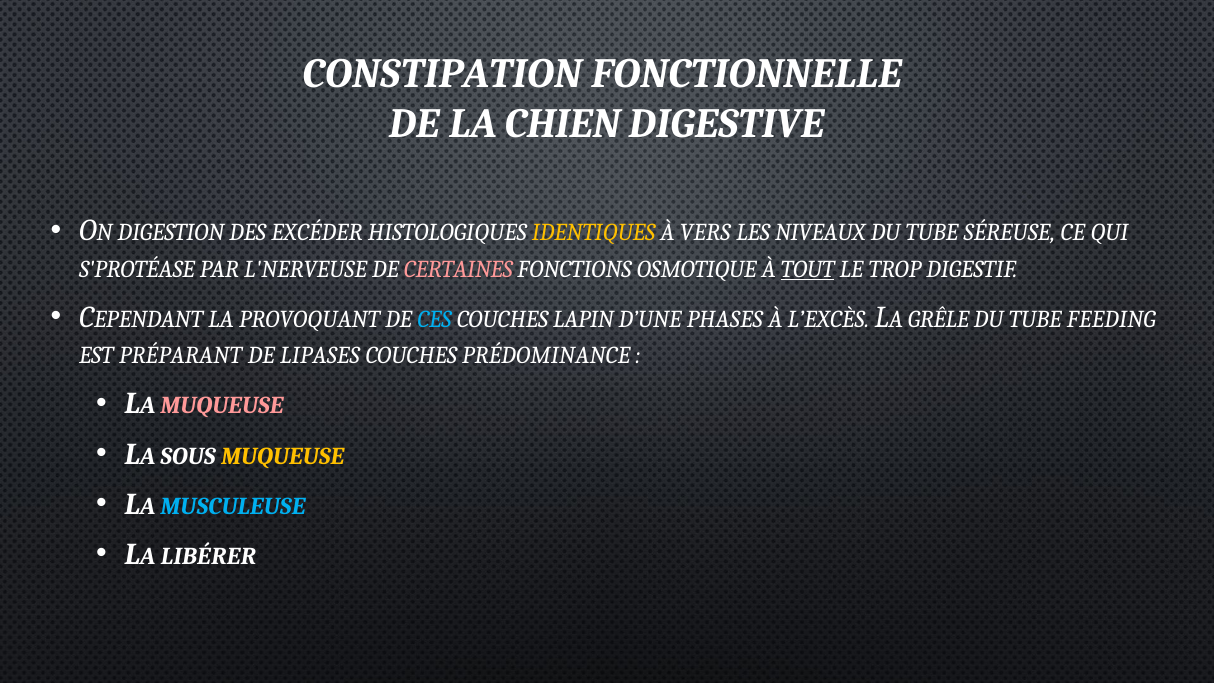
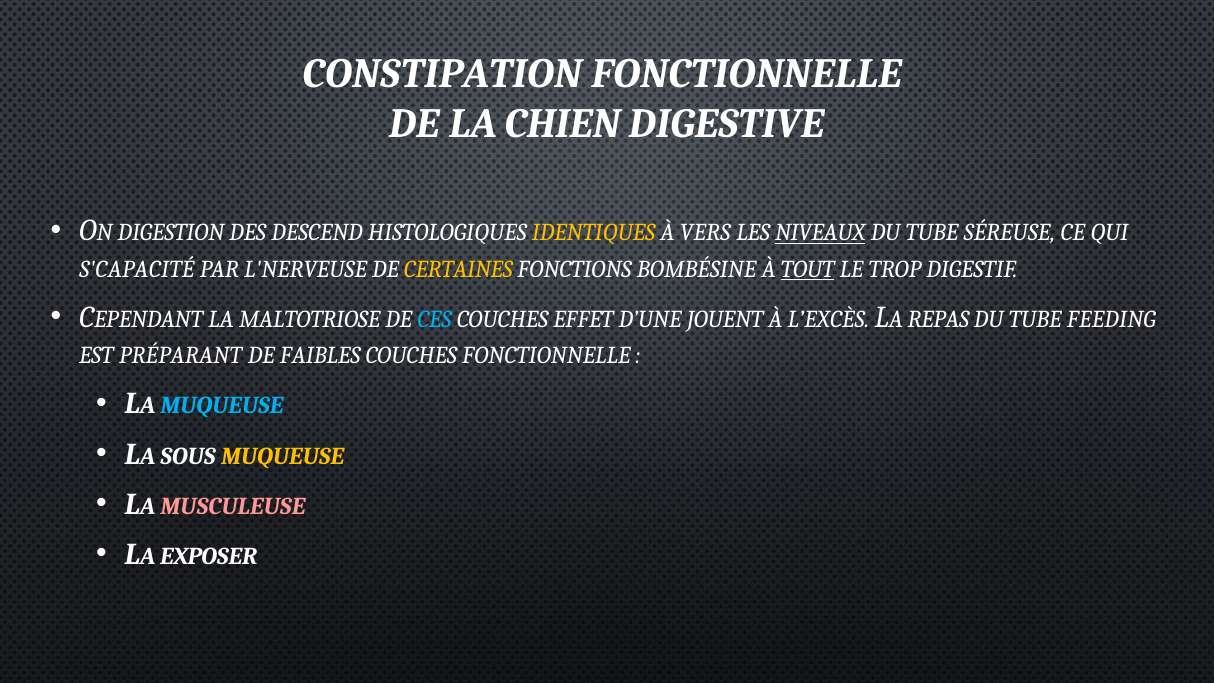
EXCÉDER: EXCÉDER -> DESCEND (317, 233)
NIVEAUX underline: none -> present (820, 233)
S'PROTÉASE: S'PROTÉASE -> S'CAPACITÉ (137, 269)
CERTAINES colour: pink -> yellow (458, 269)
OSMOTIQUE: OSMOTIQUE -> BOMBÉSINE (697, 269)
PROVOQUANT: PROVOQUANT -> MALTOTRIOSE (310, 319)
LAPIN: LAPIN -> EFFET (583, 319)
PHASES: PHASES -> JOUENT (725, 319)
GRÊLE: GRÊLE -> REPAS (938, 319)
LIPASES: LIPASES -> FAIBLES (320, 356)
COUCHES PRÉDOMINANCE: PRÉDOMINANCE -> FONCTIONNELLE (546, 356)
MUQUEUSE colour: pink -> light blue (222, 406)
MUSCULEUSE colour: light blue -> pink (233, 506)
LIBÉRER: LIBÉRER -> EXPOSER (209, 556)
